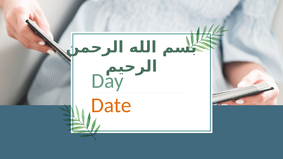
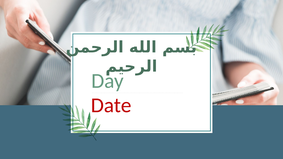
Date colour: orange -> red (111, 105)
